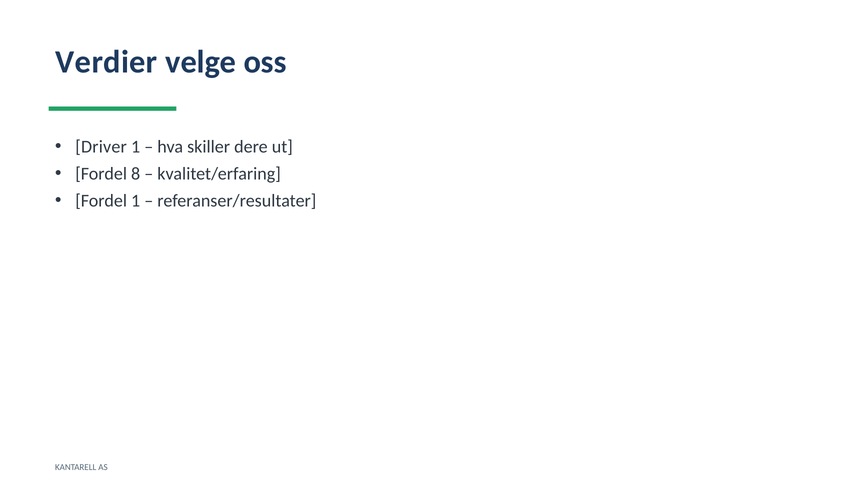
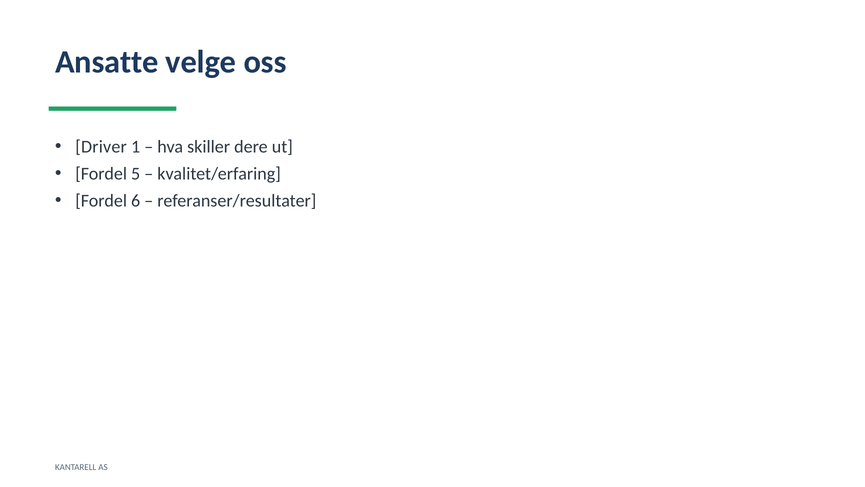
Verdier: Verdier -> Ansatte (107, 62)
8: 8 -> 5 (136, 174)
Fordel 1: 1 -> 6 (136, 201)
